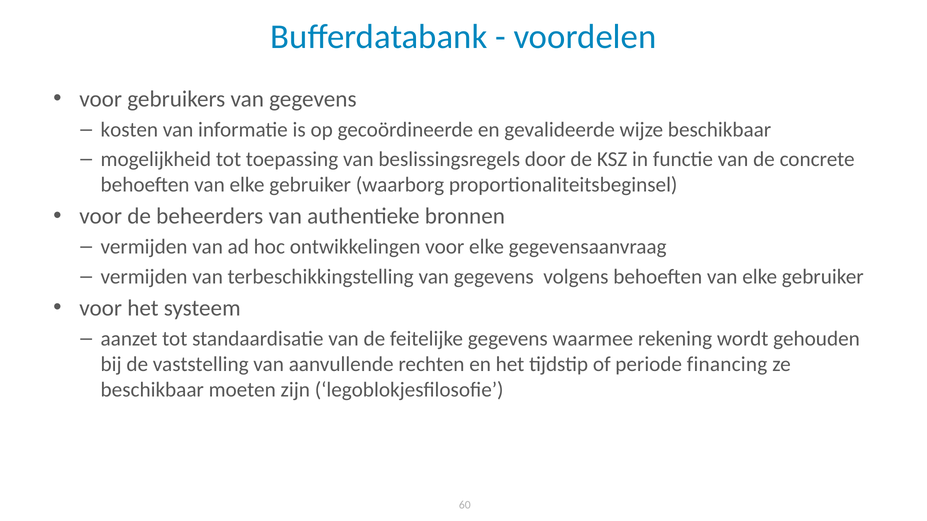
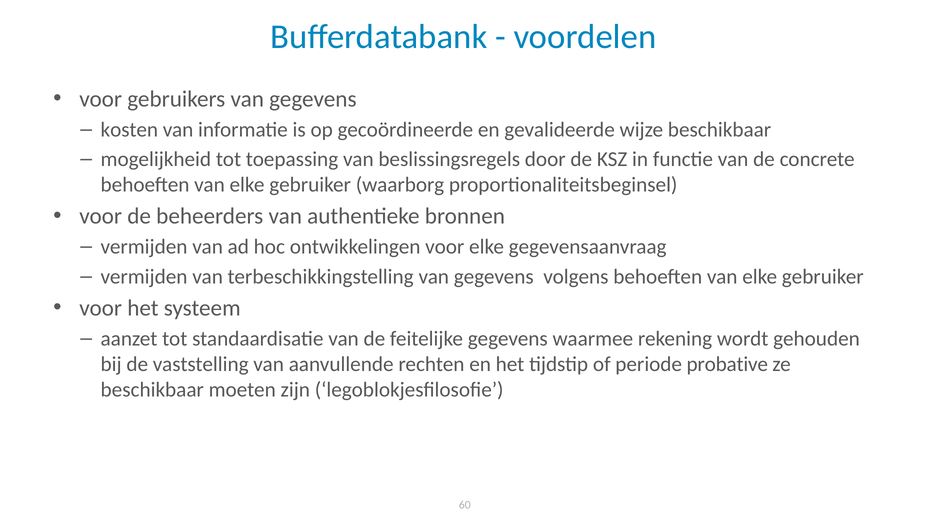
financing: financing -> probative (727, 365)
